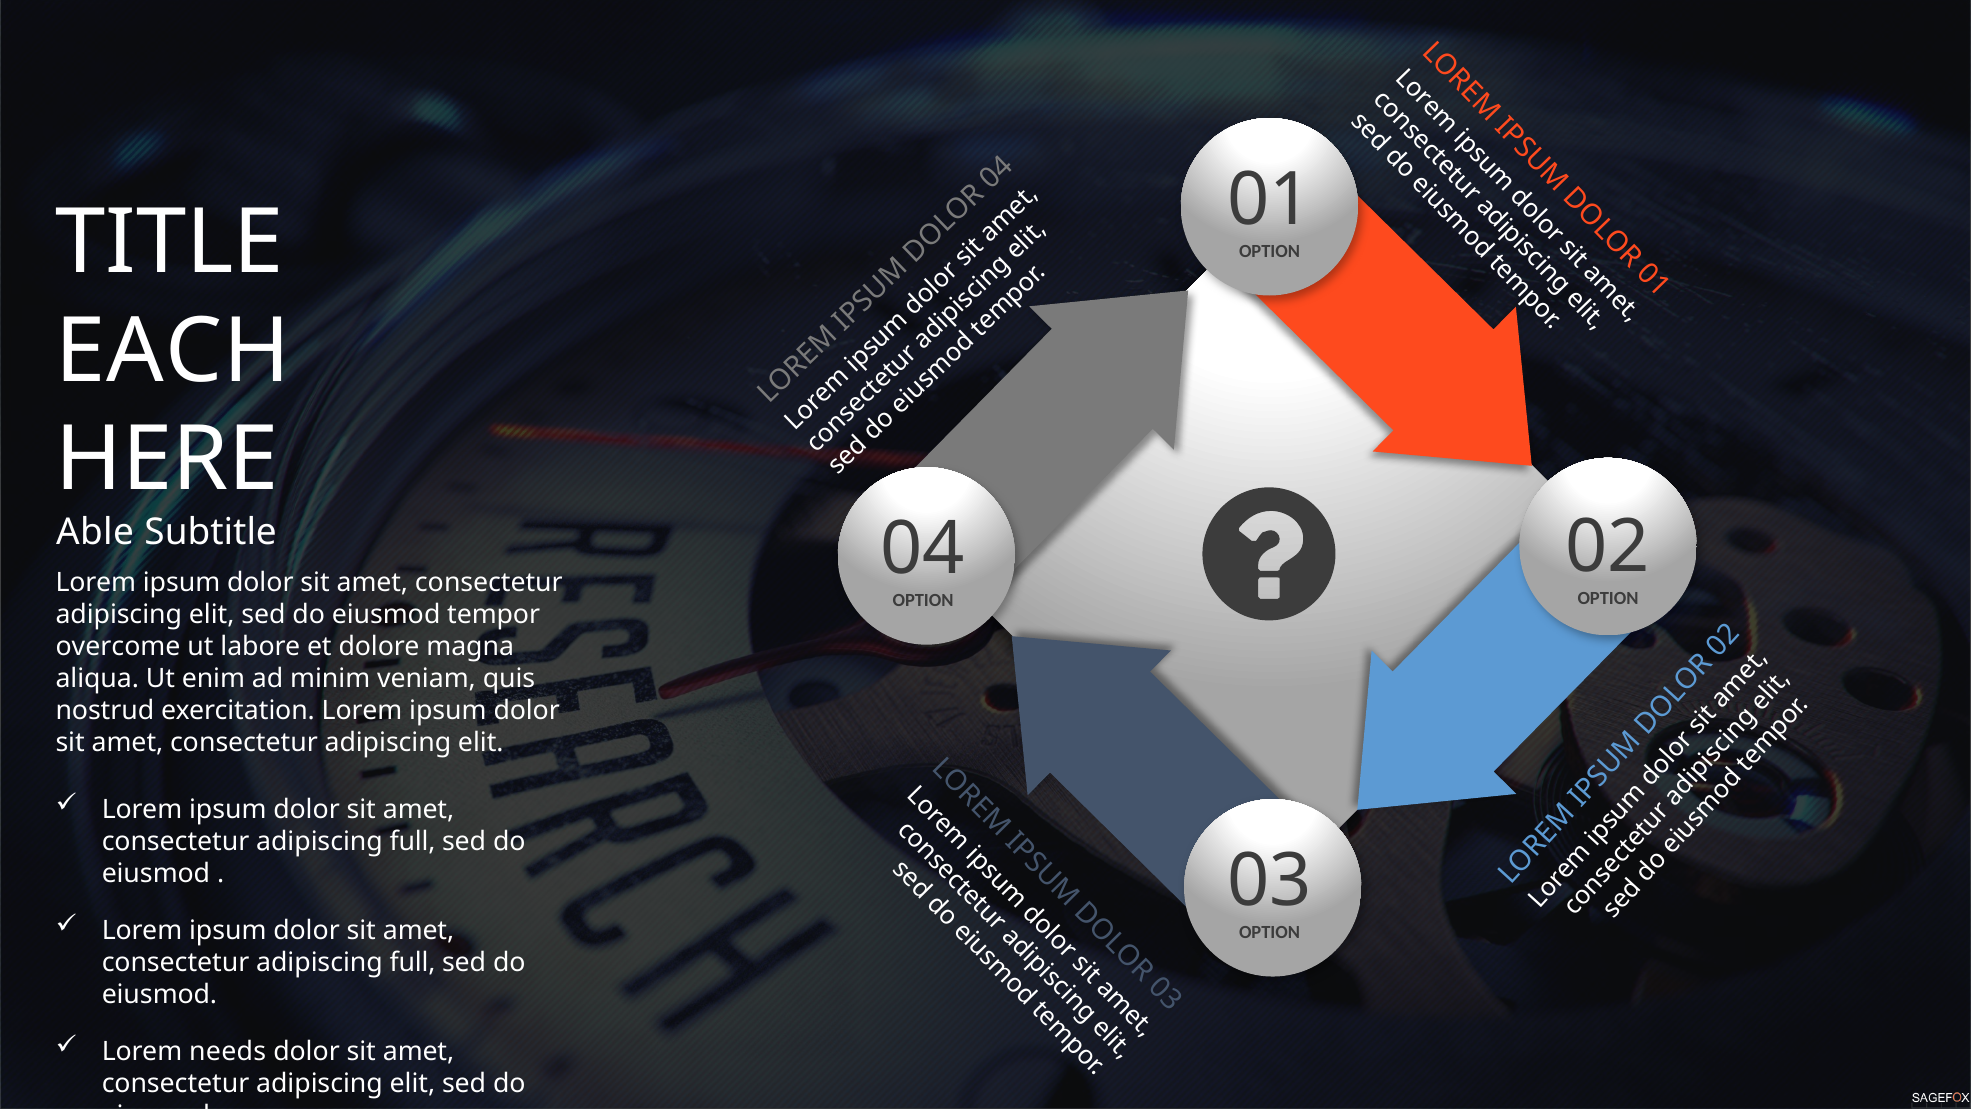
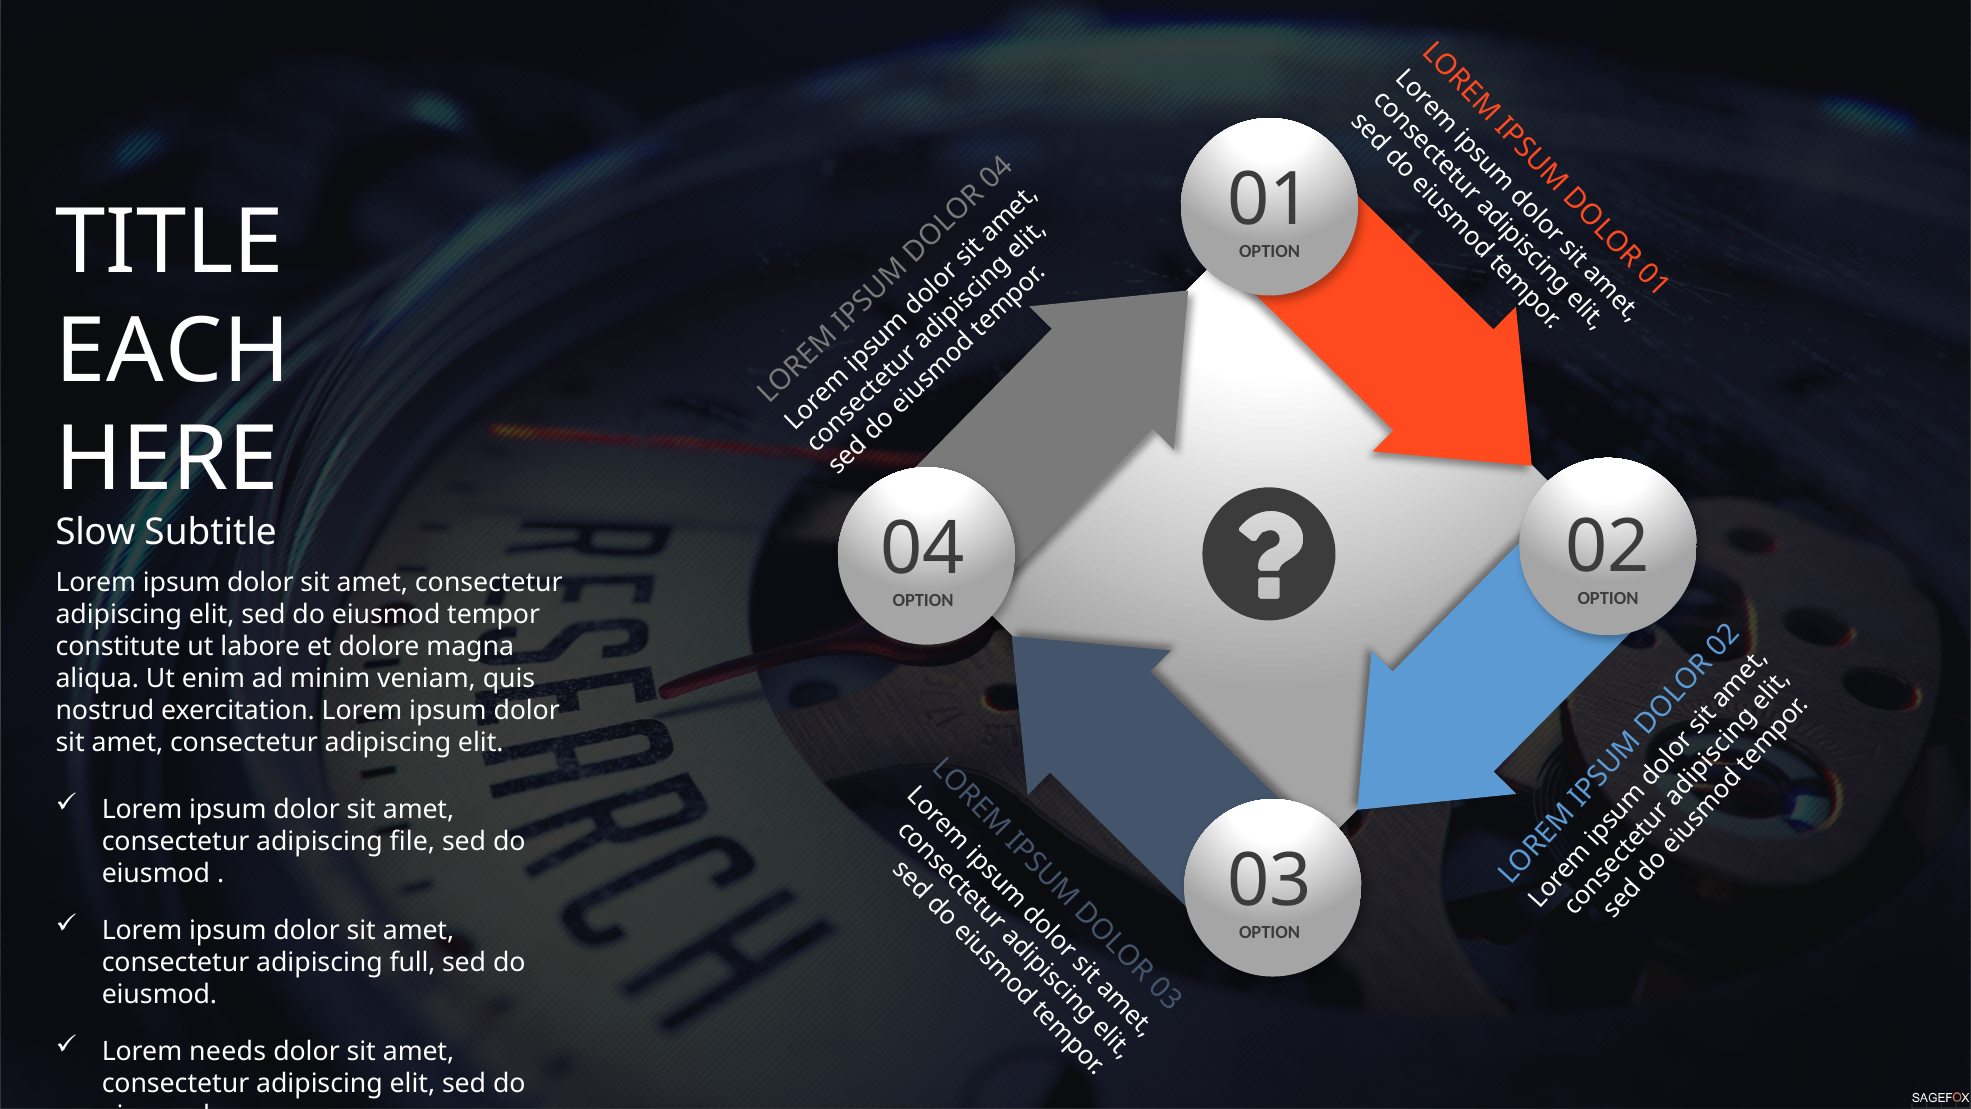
Able: Able -> Slow (95, 532)
overcome: overcome -> constitute (118, 646)
full: full -> file (412, 841)
